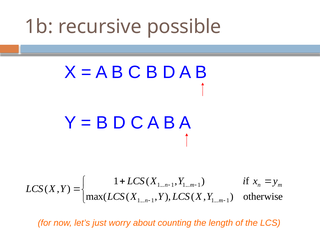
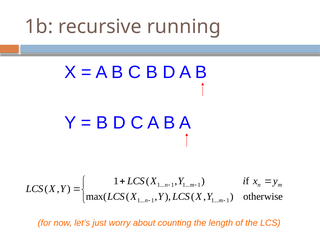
possible: possible -> running (184, 27)
